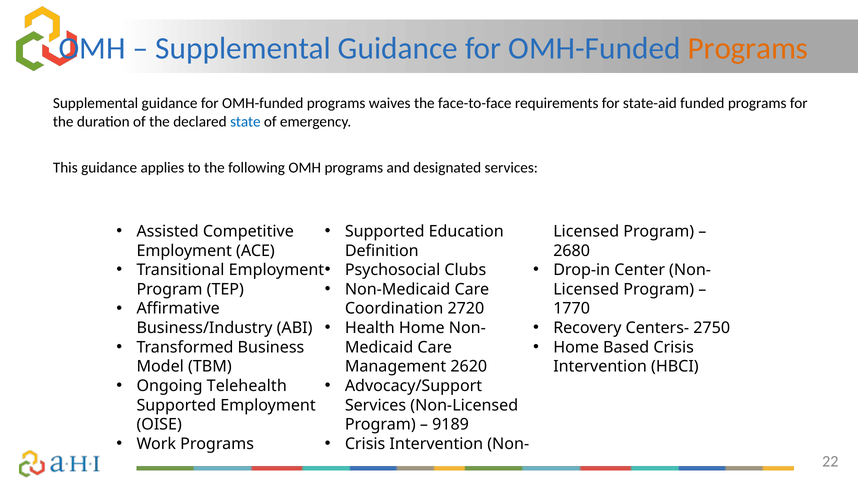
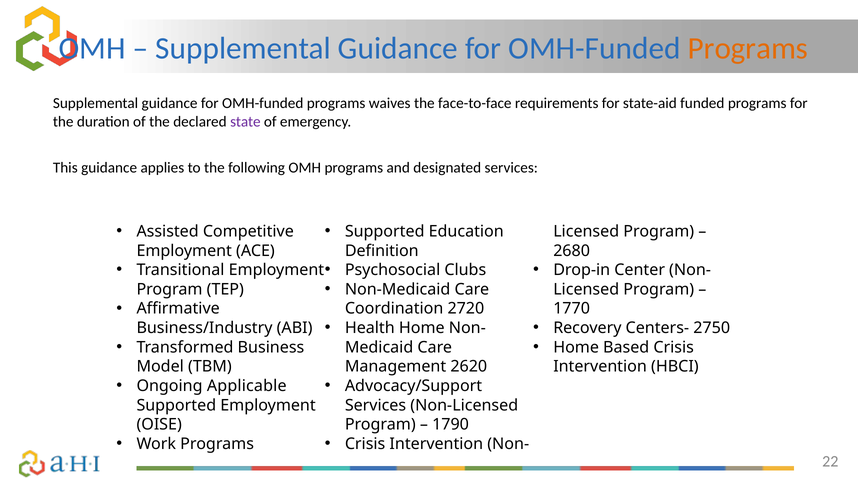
state colour: blue -> purple (245, 121)
Telehealth: Telehealth -> Applicable (247, 386)
9189: 9189 -> 1790 (451, 424)
